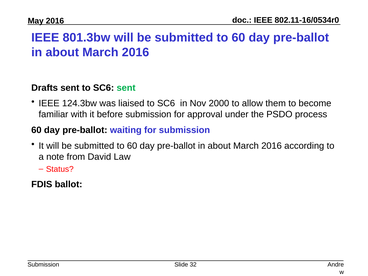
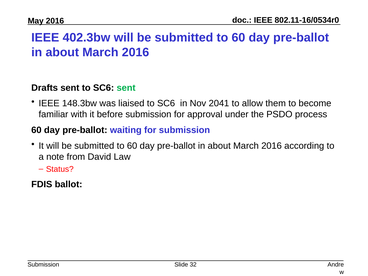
801.3bw: 801.3bw -> 402.3bw (86, 38)
124.3bw: 124.3bw -> 148.3bw (80, 103)
2000: 2000 -> 2041 (219, 103)
